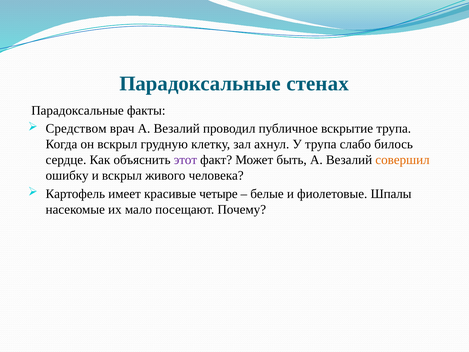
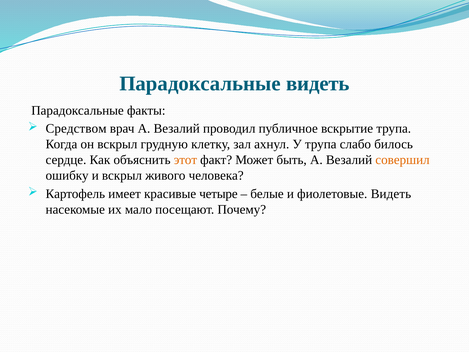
Парадоксальные стенах: стенах -> видеть (318, 84)
этот colour: purple -> orange (185, 160)
фиолетовые Шпалы: Шпалы -> Видеть (391, 194)
